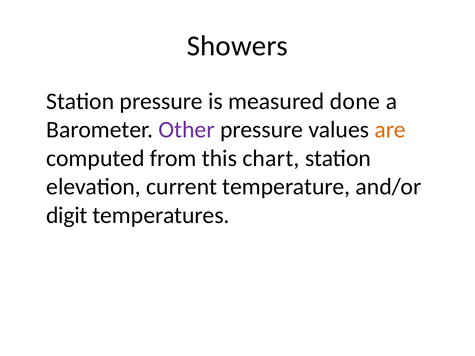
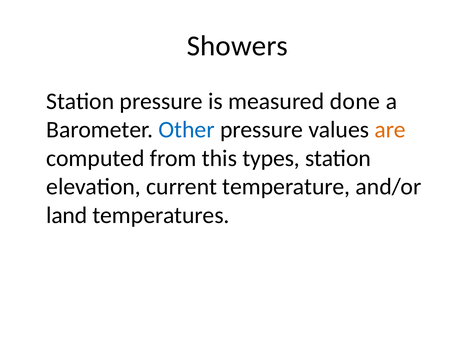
Other colour: purple -> blue (187, 130)
chart: chart -> types (271, 158)
digit: digit -> land (67, 215)
